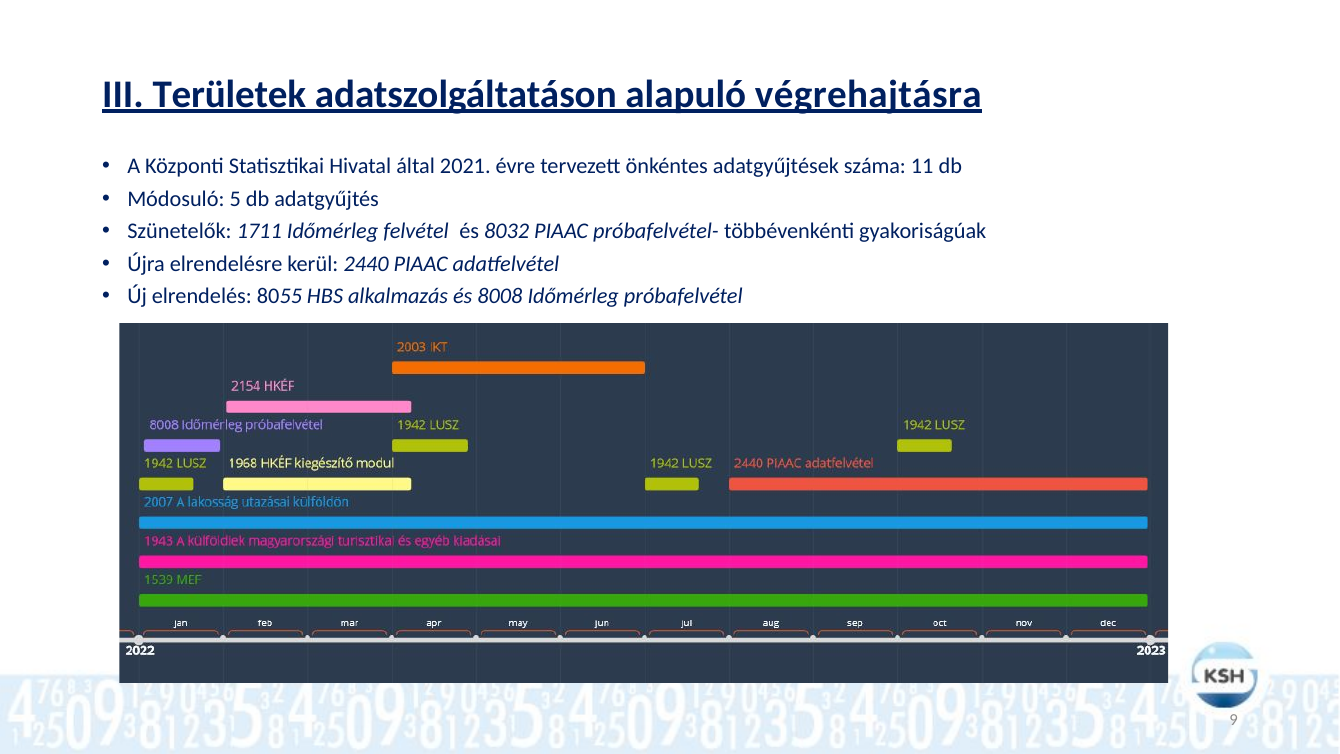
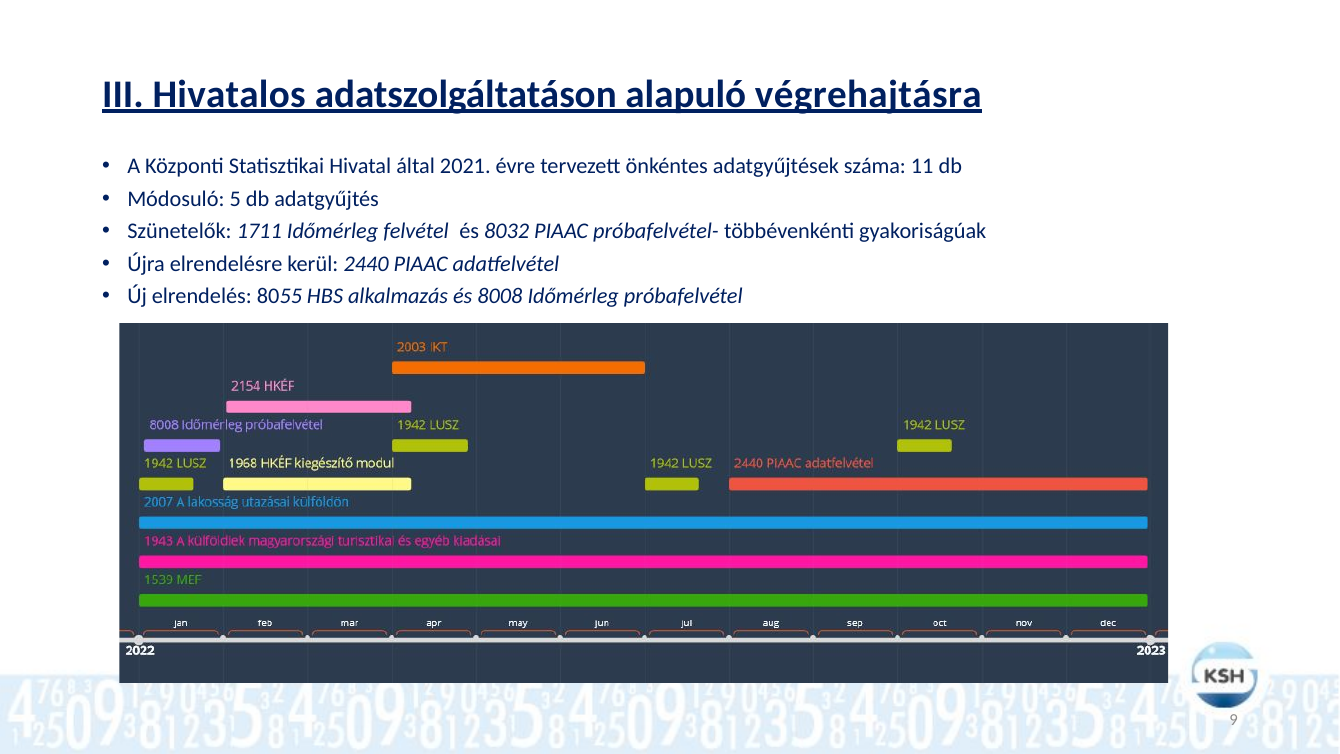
Területek: Területek -> Hivatalos (229, 94)
